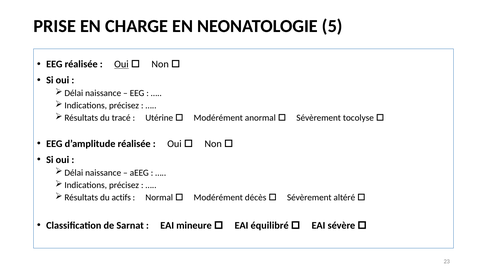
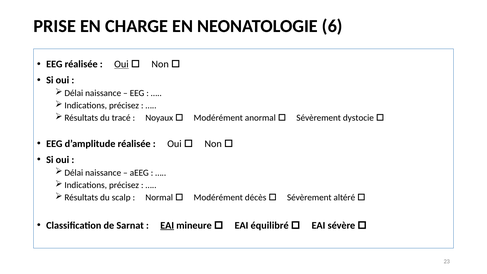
5: 5 -> 6 (332, 26)
Utérine: Utérine -> Noyaux (159, 118)
tocolyse: tocolyse -> dystocie (358, 118)
actifs: actifs -> scalp (121, 197)
EAI underline: none -> present (167, 225)
